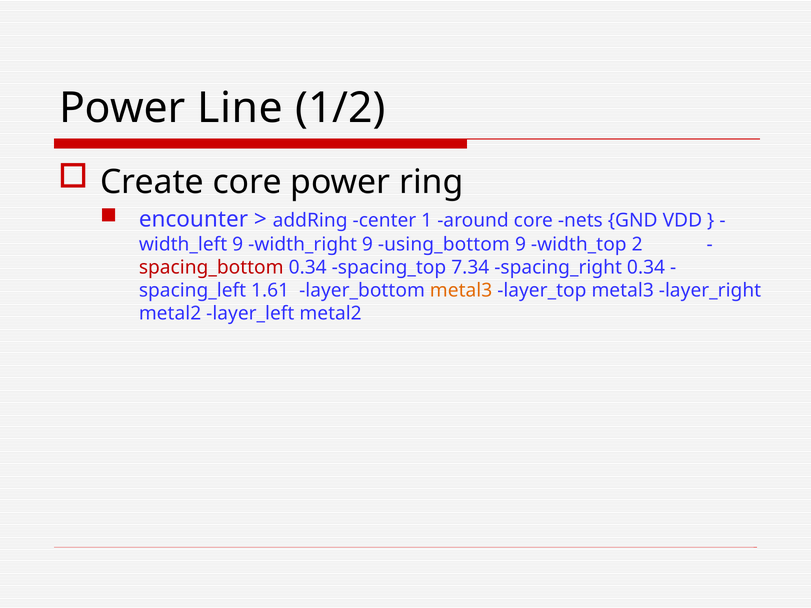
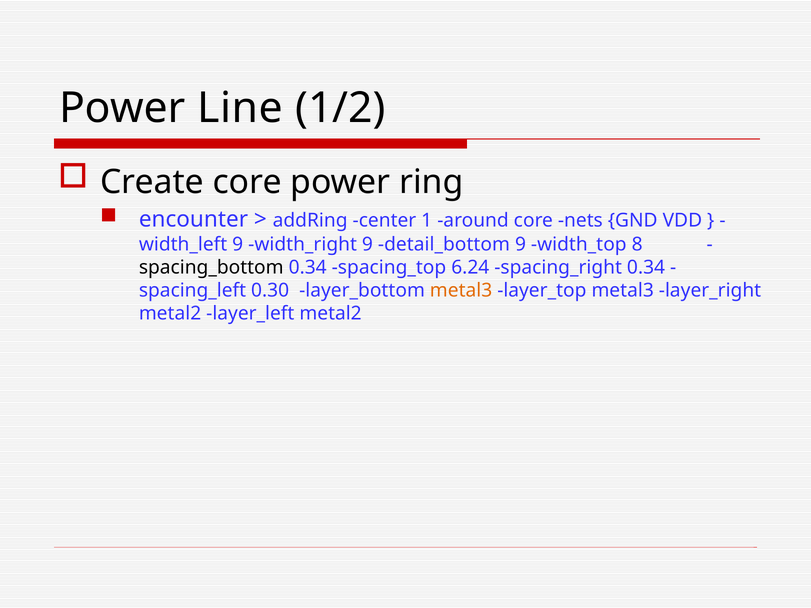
using_bottom: using_bottom -> detail_bottom (444, 244)
2: 2 -> 8 (637, 244)
spacing_bottom colour: red -> black (211, 267)
7.34: 7.34 -> 6.24 (470, 267)
1.61: 1.61 -> 0.30 (270, 290)
